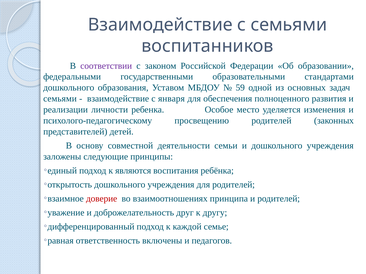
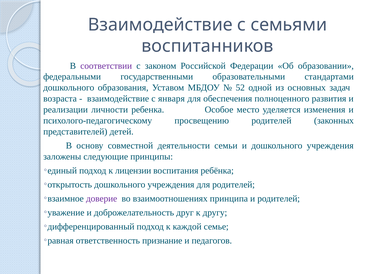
59: 59 -> 52 (240, 88)
семьями: семьями -> возраста (60, 99)
являются: являются -> лицензии (133, 171)
доверие colour: red -> purple (102, 199)
включены: включены -> признание (162, 241)
